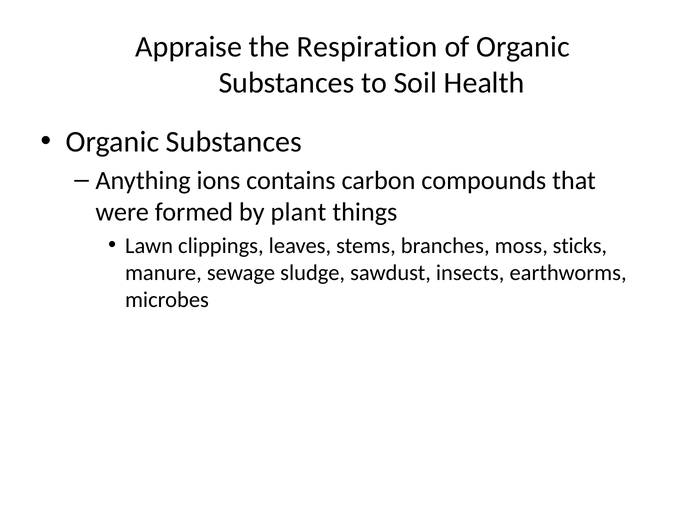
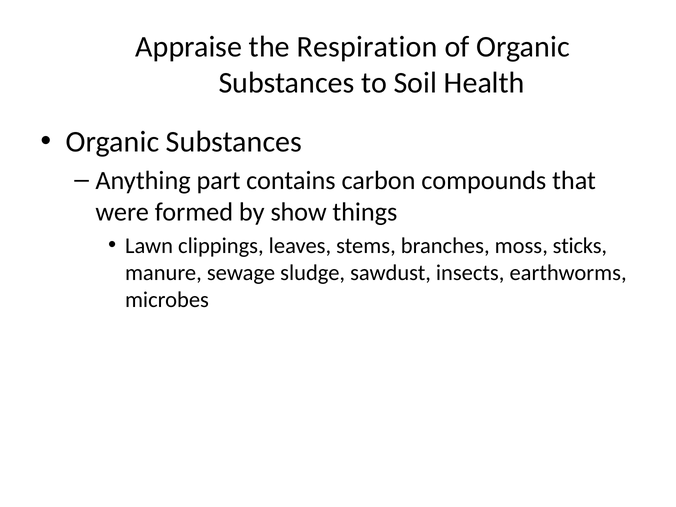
ions: ions -> part (219, 181)
plant: plant -> show (299, 212)
